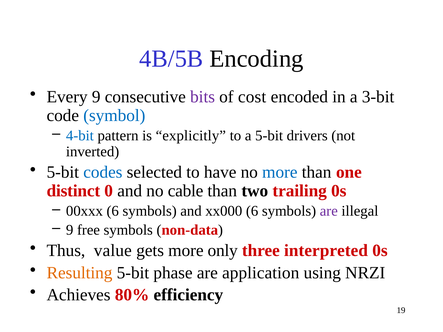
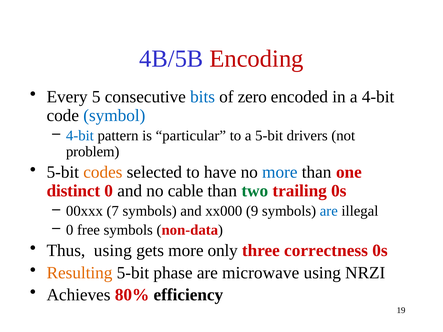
Encoding colour: black -> red (257, 59)
Every 9: 9 -> 5 (96, 97)
bits colour: purple -> blue (203, 97)
cost: cost -> zero (252, 97)
a 3-bit: 3-bit -> 4-bit (378, 97)
explicitly: explicitly -> particular (191, 136)
inverted: inverted -> problem (93, 152)
codes colour: blue -> orange (103, 172)
two colour: black -> green (255, 191)
00xxx 6: 6 -> 7 (113, 211)
xx000 6: 6 -> 9 (252, 211)
are colour: purple -> blue (329, 211)
9: 9 -> 0 (70, 230)
Thus value: value -> using (113, 251)
interpreted: interpreted -> correctness (326, 251)
application: application -> microwave (261, 273)
